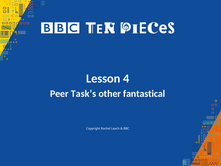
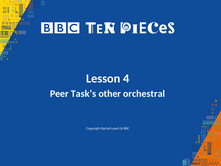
fantastical: fantastical -> orchestral (144, 93)
